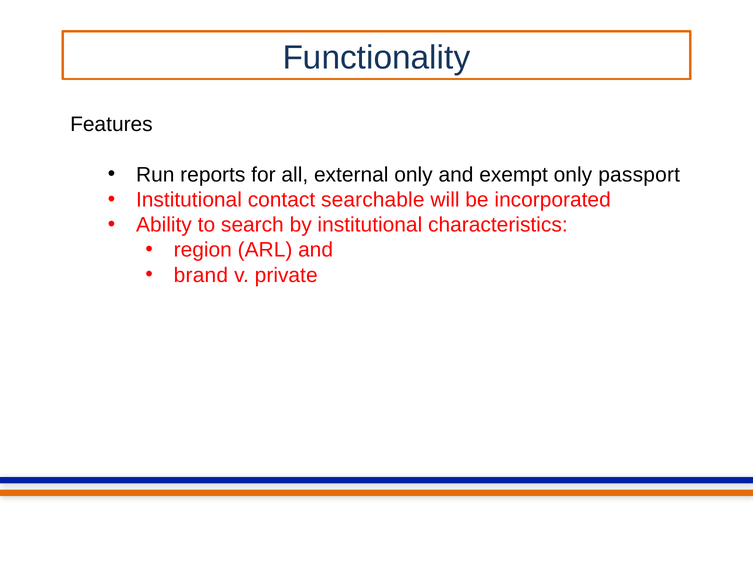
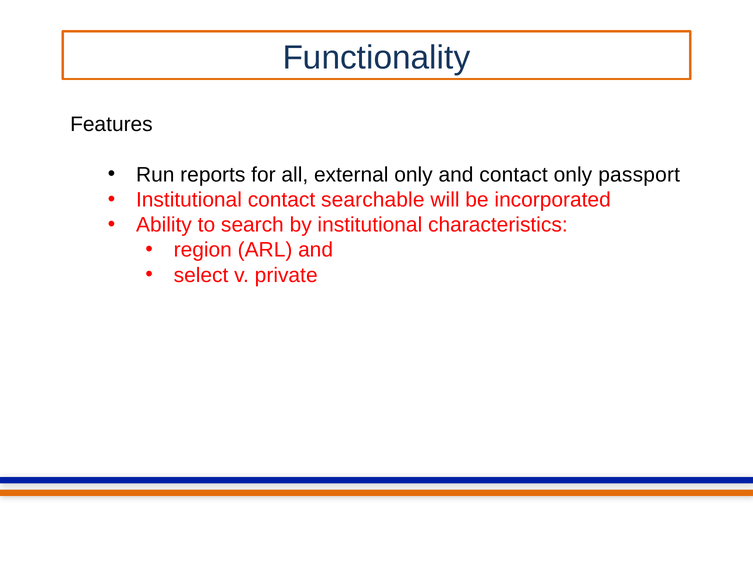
and exempt: exempt -> contact (513, 175)
brand: brand -> select (201, 275)
